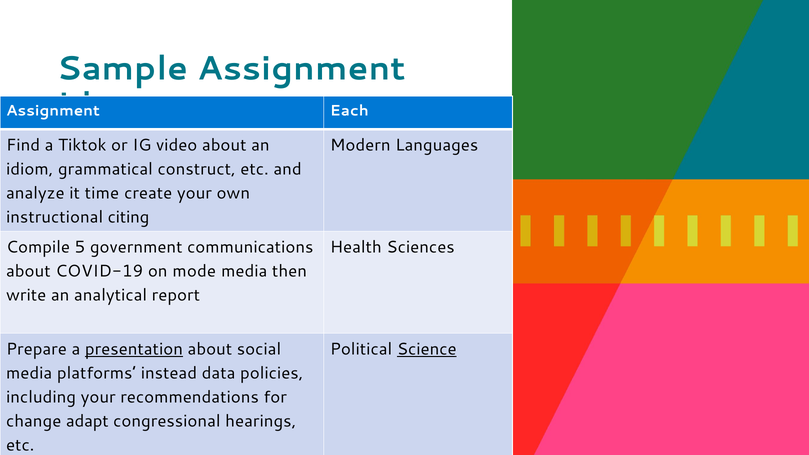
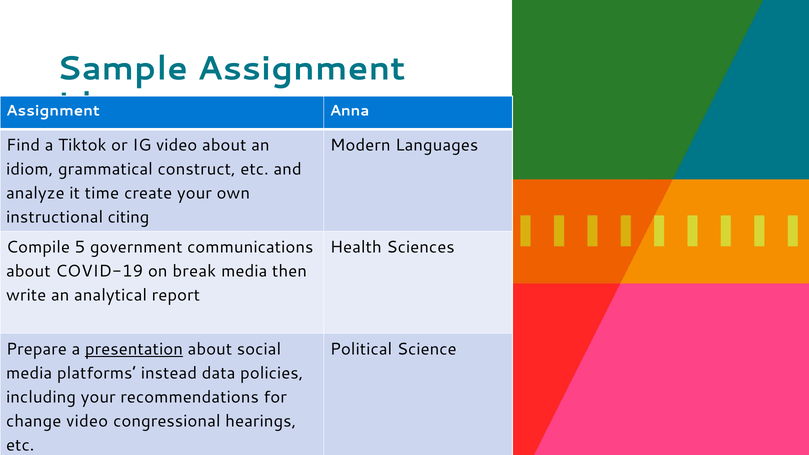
Each: Each -> Anna (350, 111)
mode: mode -> break (194, 271)
Science underline: present -> none (427, 349)
change adapt: adapt -> video (87, 421)
